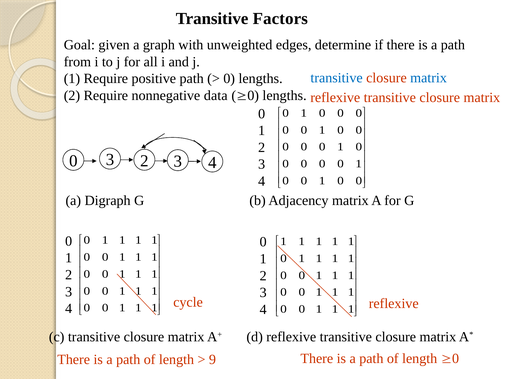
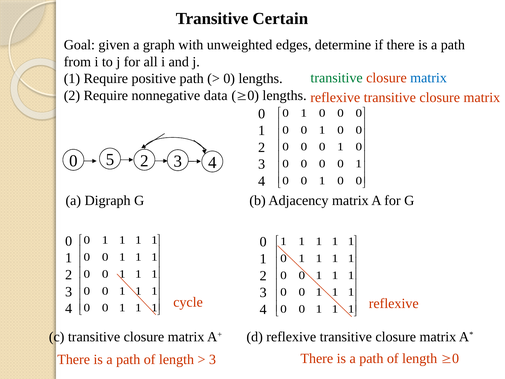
Factors: Factors -> Certain (280, 19)
transitive colour: blue -> green (337, 78)
0 3: 3 -> 5 (110, 160)
9: 9 -> 3 (212, 359)
